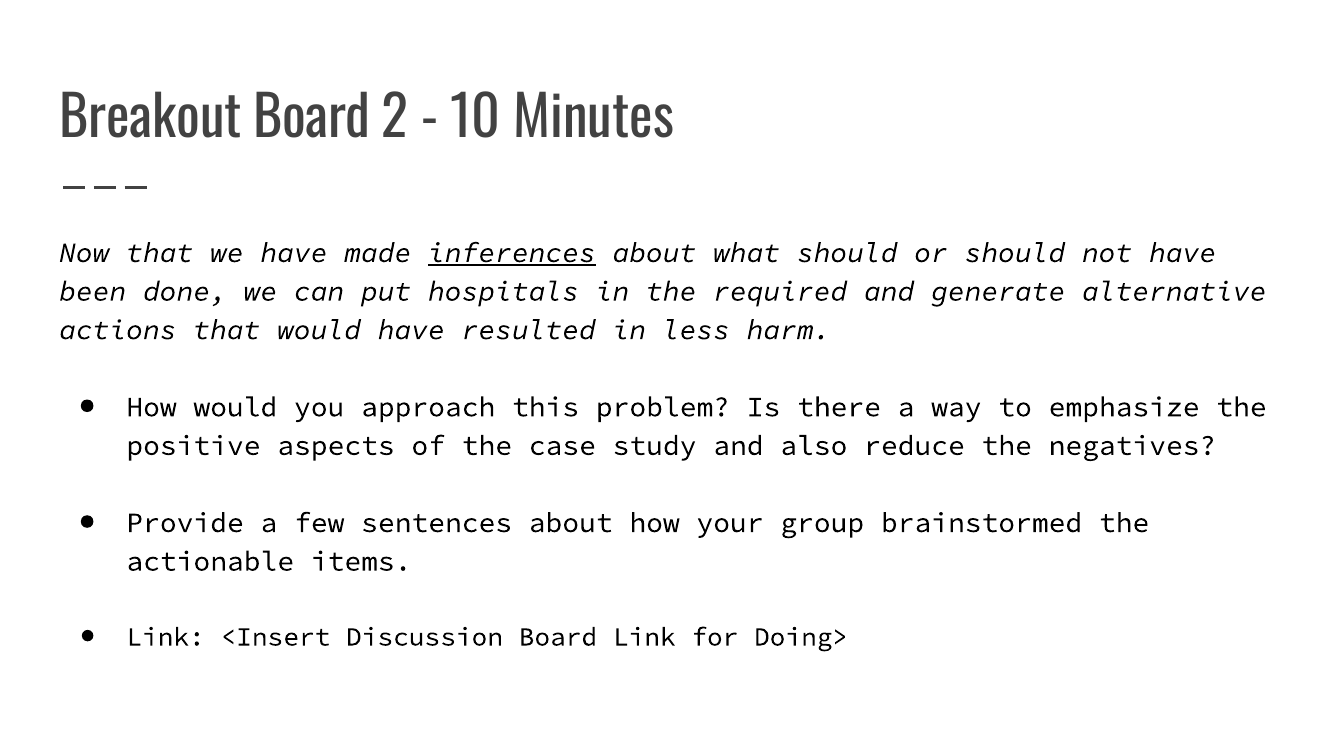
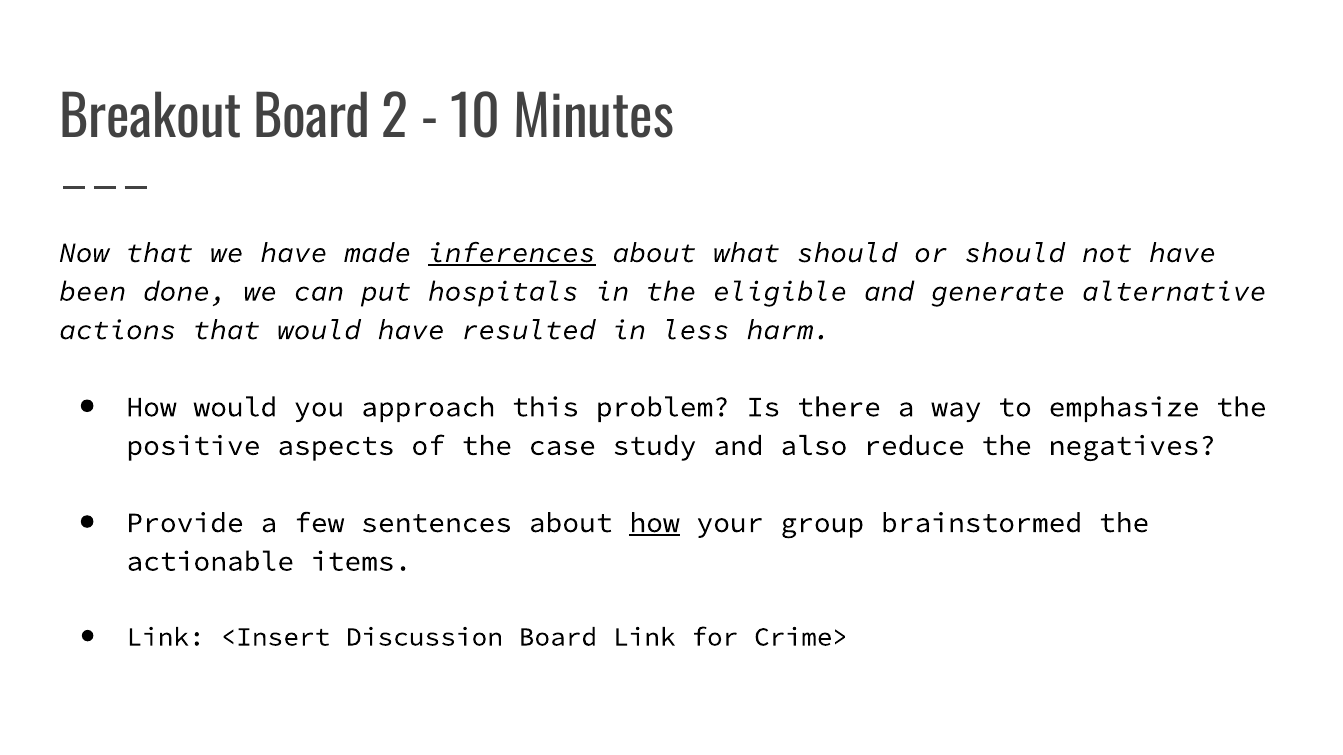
required: required -> eligible (780, 292)
how underline: none -> present (655, 523)
Doing>: Doing> -> Crime> (801, 637)
